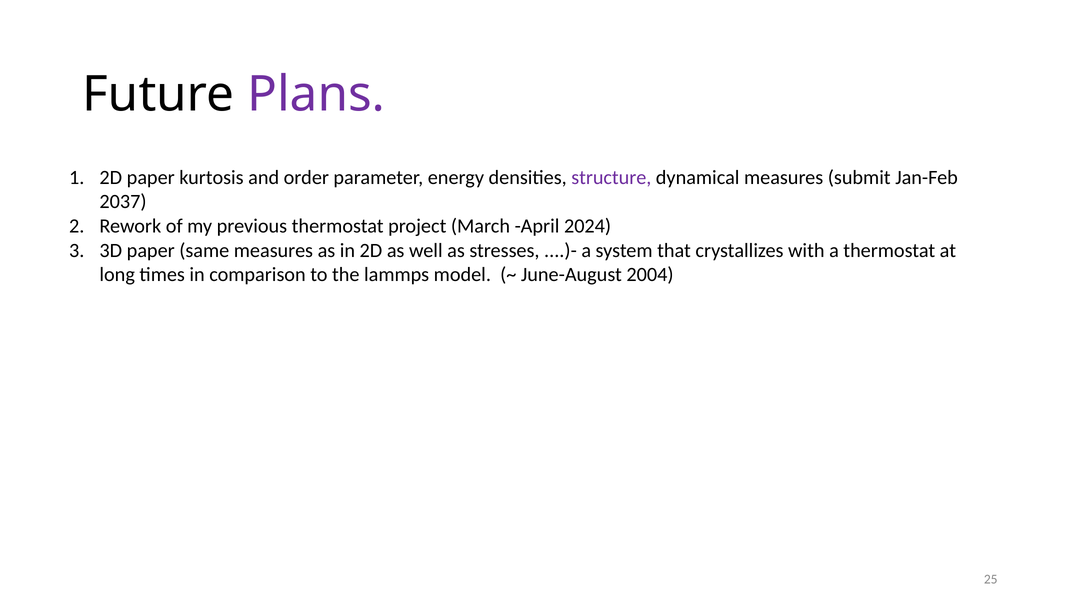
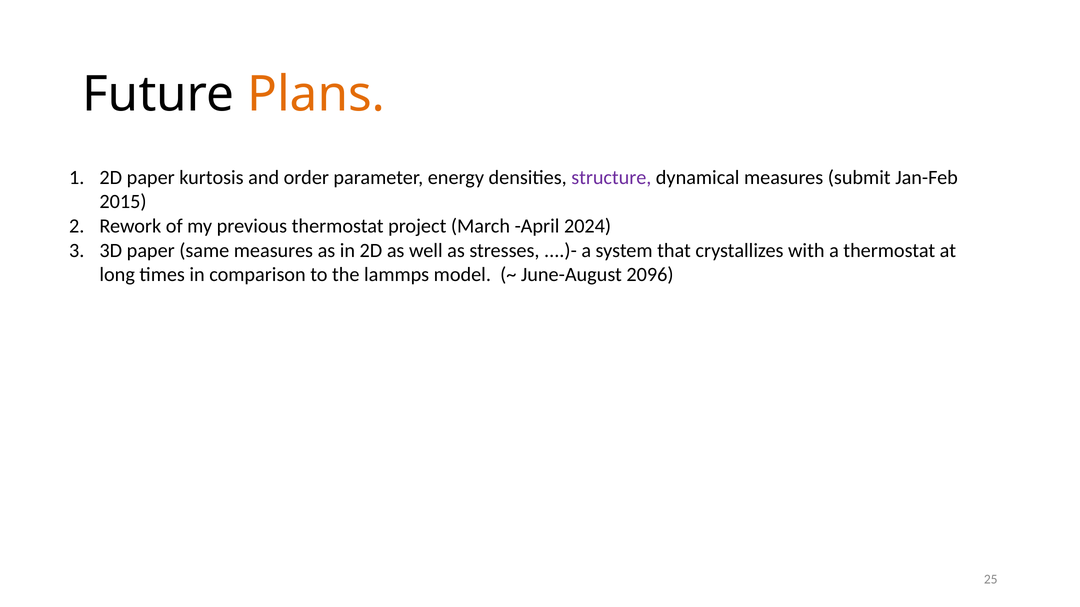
Plans colour: purple -> orange (316, 95)
2037: 2037 -> 2015 (123, 202)
2004: 2004 -> 2096 (650, 275)
